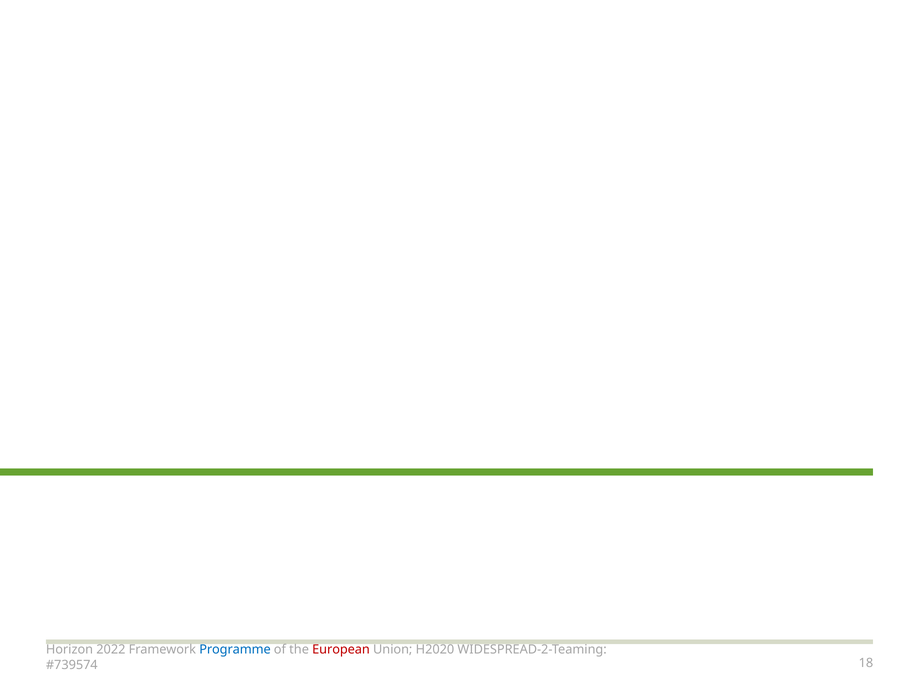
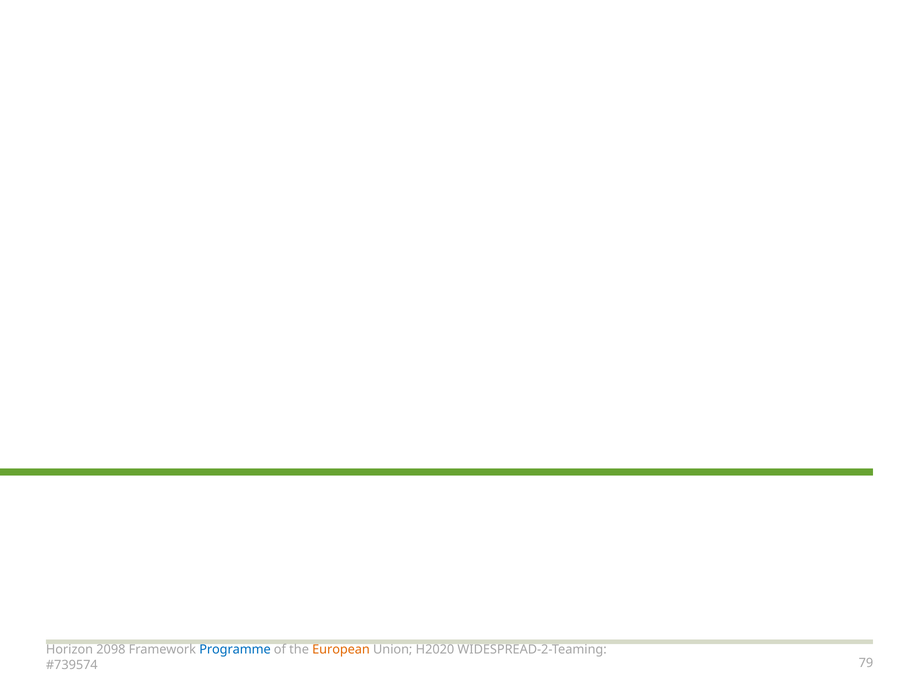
2022: 2022 -> 2098 (111, 649)
European colour: red -> orange (341, 649)
18: 18 -> 79 (866, 662)
